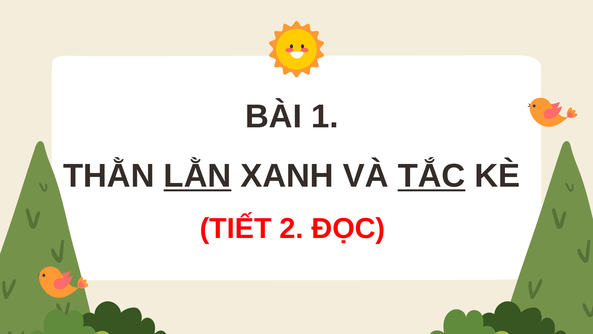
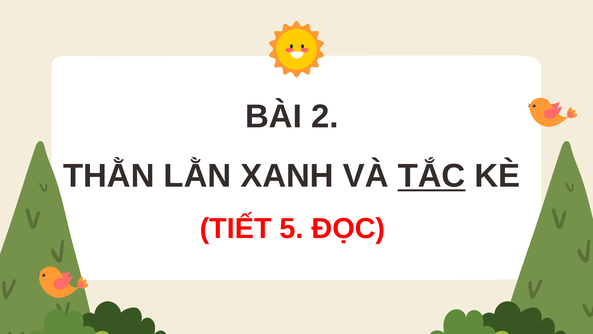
1: 1 -> 2 (325, 117)
LẰN underline: present -> none (197, 176)
2: 2 -> 5 (292, 228)
